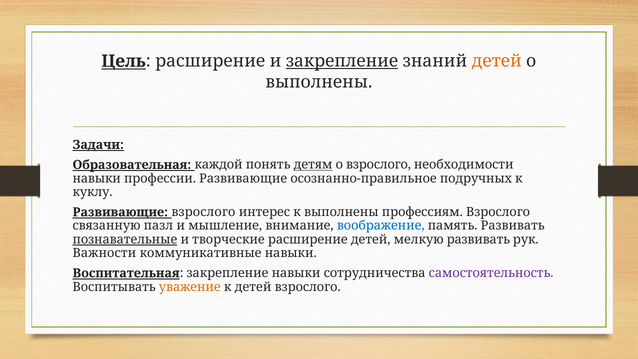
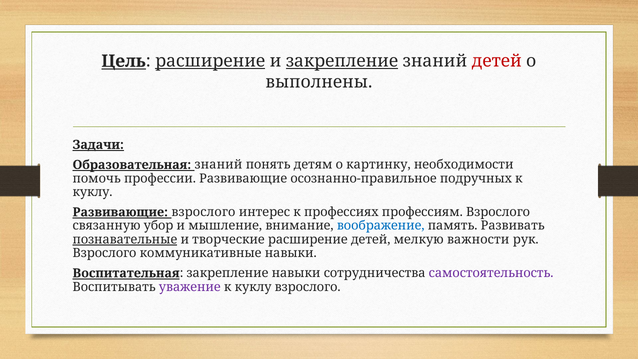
расширение underline: none -> present (210, 61)
детей colour: orange -> red (497, 61)
Образовательная каждой: каждой -> знаний (219, 165)
детям underline: present -> none (313, 165)
о взрослого: взрослого -> картинку (378, 165)
навыки: навыки -> помочь (97, 178)
к выполнены: выполнены -> профессиях (341, 212)
пазл: пазл -> убор (158, 226)
мелкую развивать: развивать -> важности (478, 239)
Важности: Важности -> Взрослого (104, 253)
уважение colour: orange -> purple (190, 287)
детей: детей -> куклу (253, 287)
